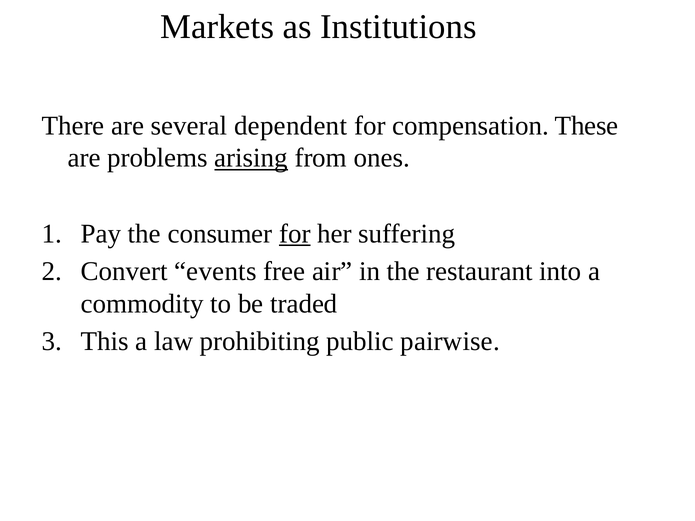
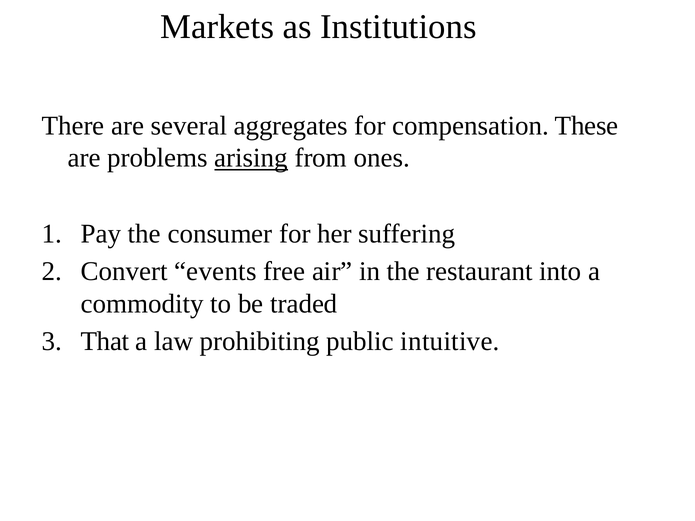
dependent: dependent -> aggregates (291, 126)
for underline: present -> none (295, 234)
This: This -> That (105, 342)
pairwise: pairwise -> intuitive (450, 342)
